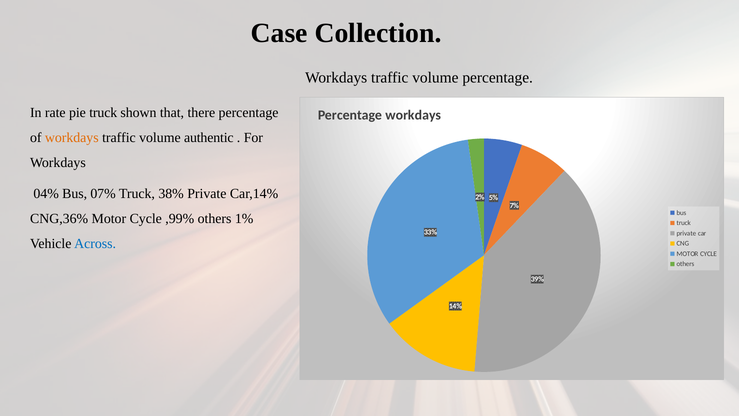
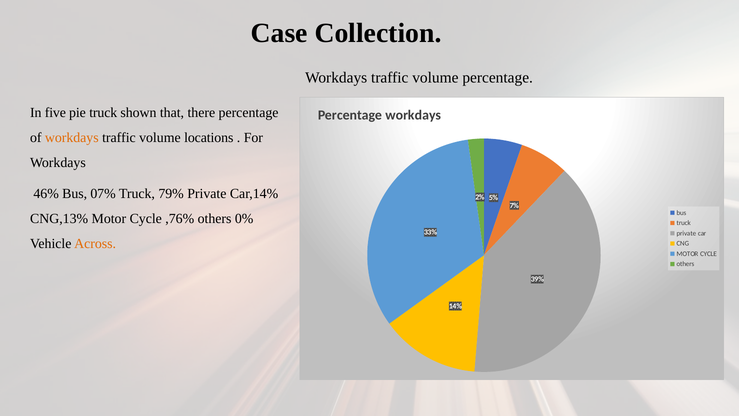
rate: rate -> five (55, 113)
authentic: authentic -> locations (209, 138)
04%: 04% -> 46% (46, 194)
38%: 38% -> 79% (171, 194)
CNG,36%: CNG,36% -> CNG,13% (59, 219)
,99%: ,99% -> ,76% (180, 219)
1%: 1% -> 0% (244, 219)
Across colour: blue -> orange (95, 244)
